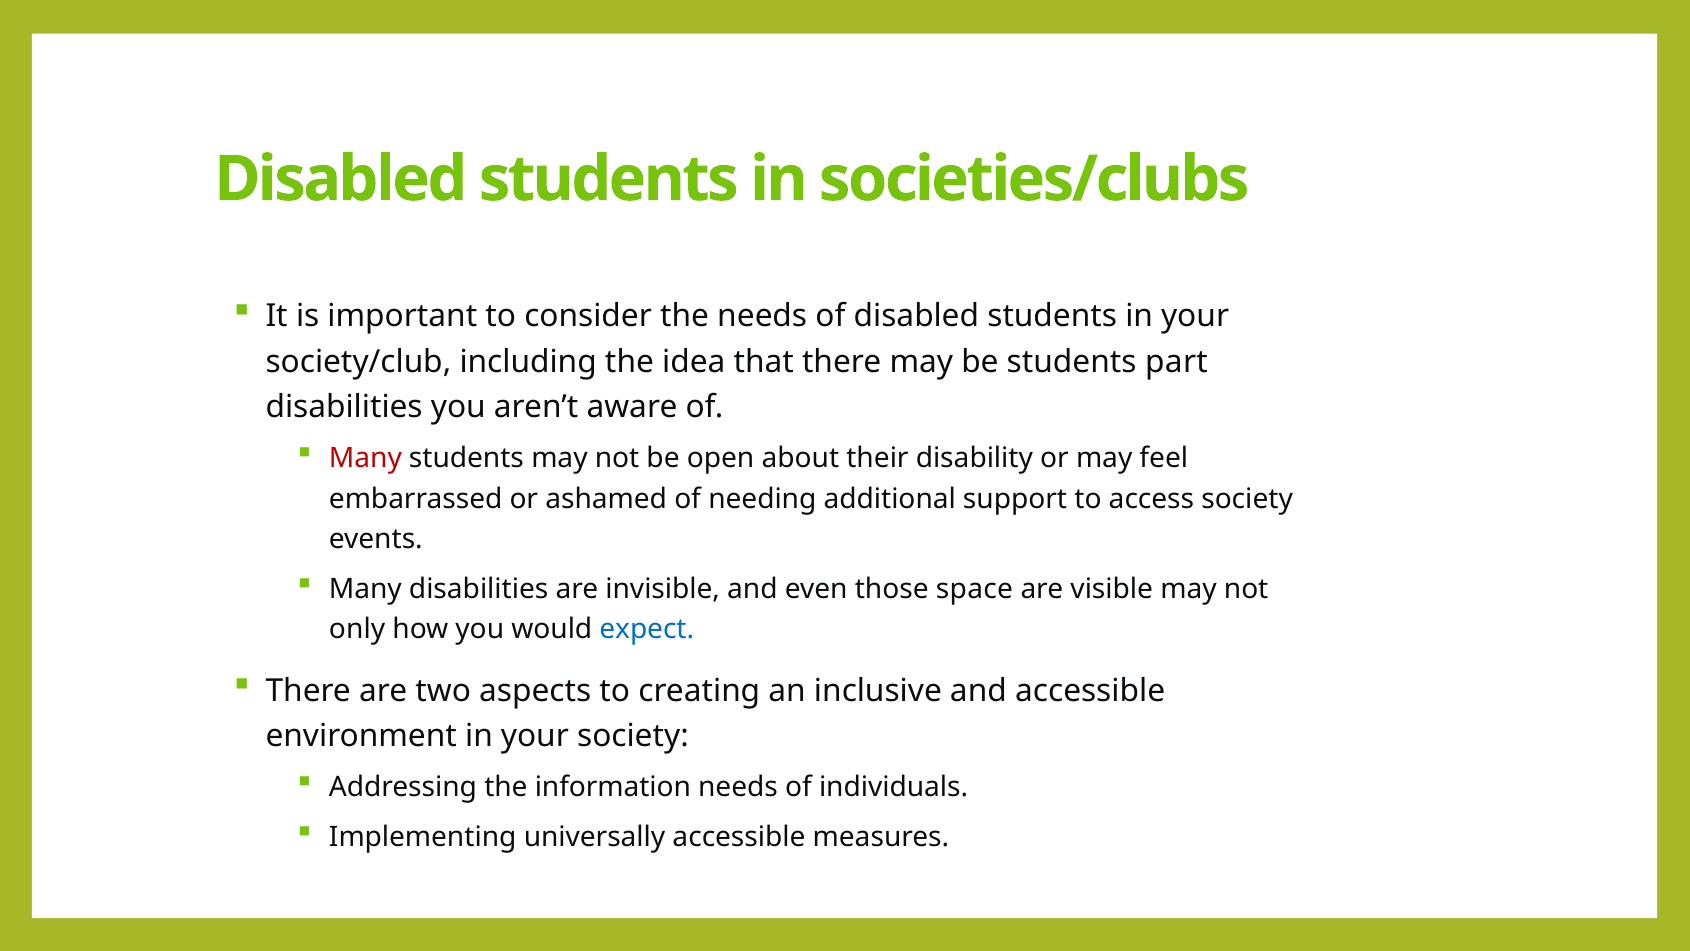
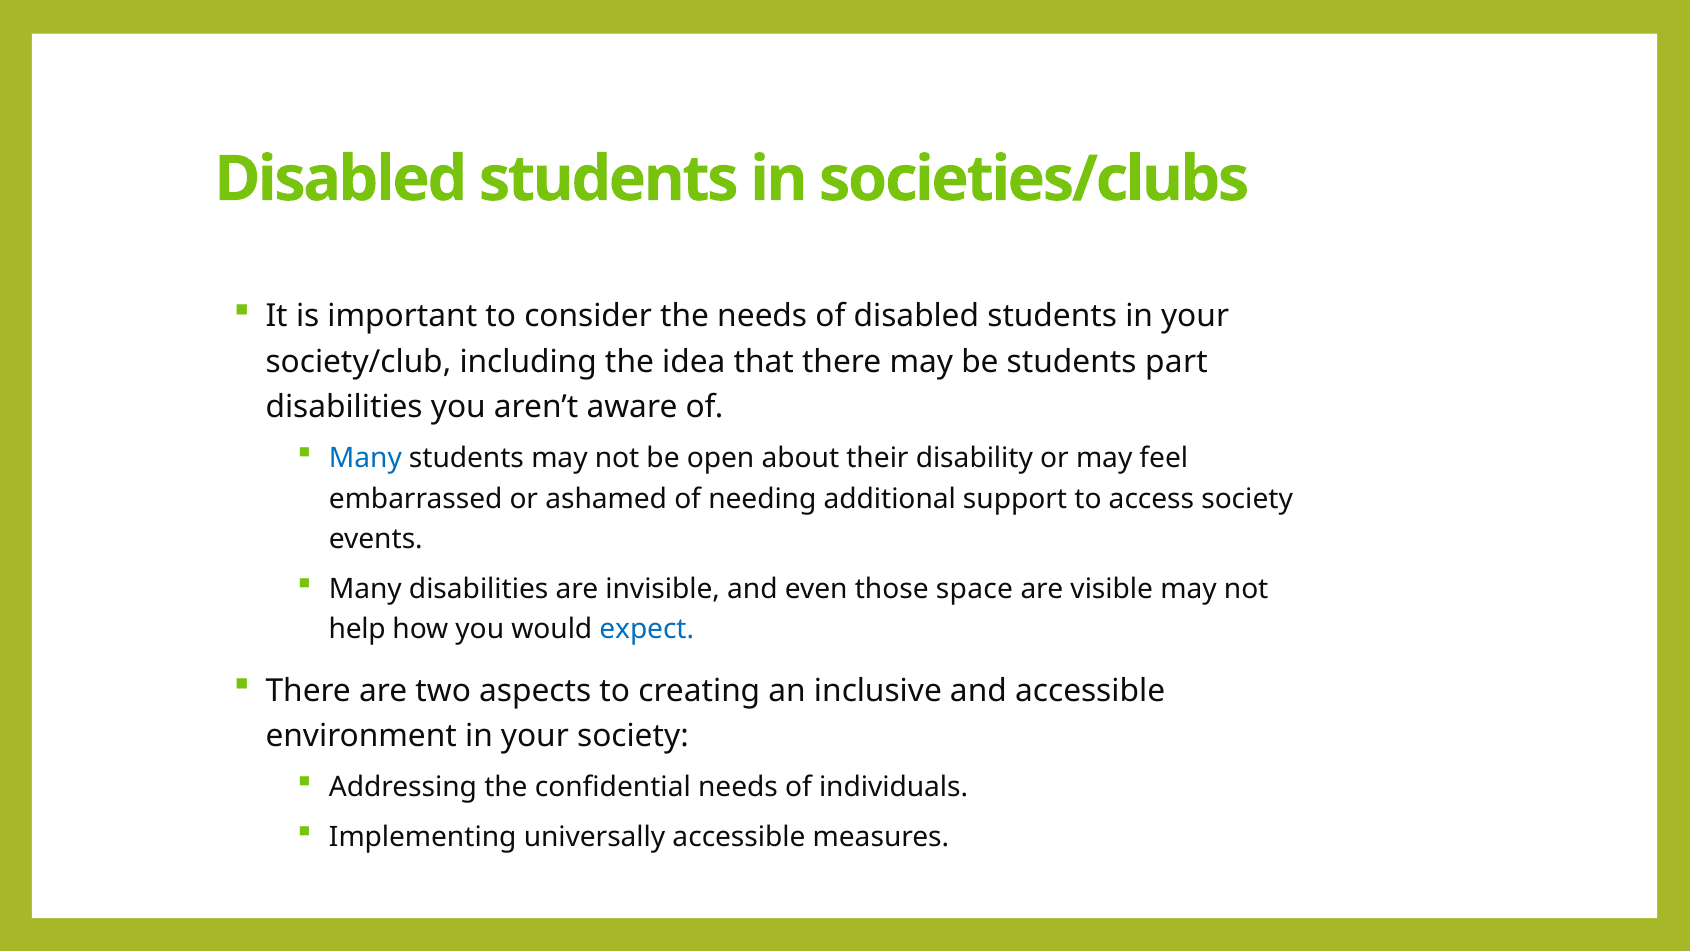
Many colour: red -> blue (365, 458)
only: only -> help (357, 629)
information: information -> confidential (613, 787)
